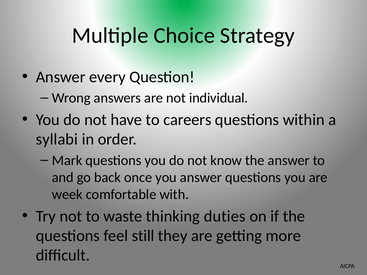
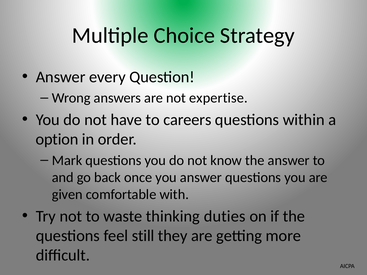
individual: individual -> expertise (218, 98)
syllabi: syllabi -> option (57, 139)
week: week -> given (67, 195)
